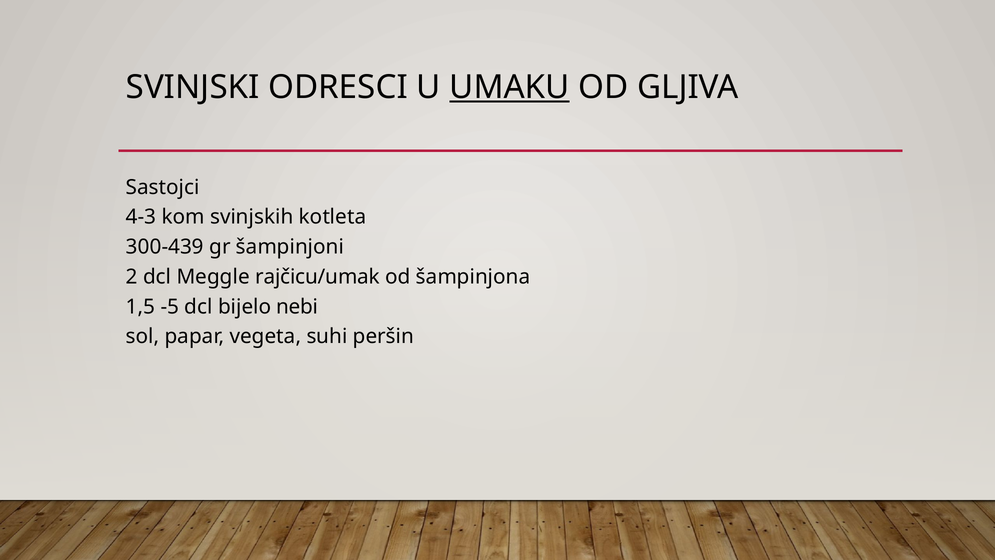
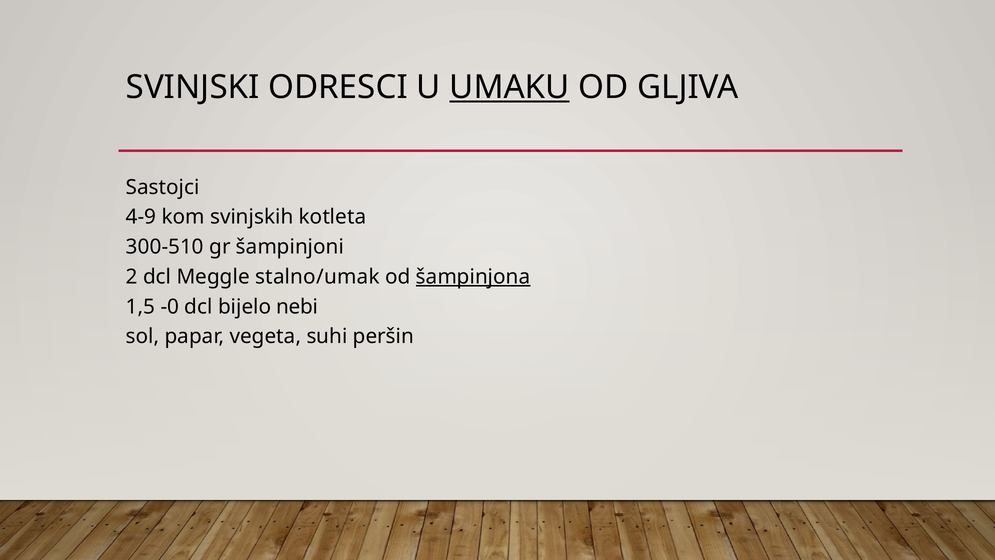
4-3: 4-3 -> 4-9 (141, 217)
300-439: 300-439 -> 300-510 (165, 247)
rajčicu/umak: rajčicu/umak -> stalno/umak (317, 277)
šampinjona underline: none -> present (473, 277)
-5: -5 -> -0 (170, 306)
